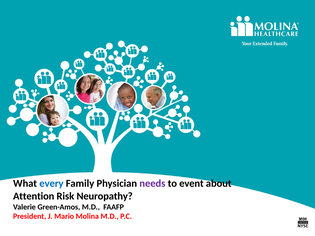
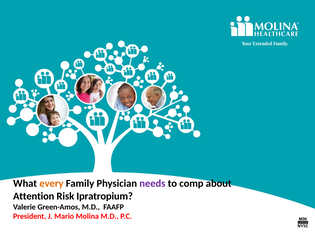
every colour: blue -> orange (51, 184)
event: event -> comp (191, 184)
Neuropathy: Neuropathy -> Ipratropium (105, 196)
